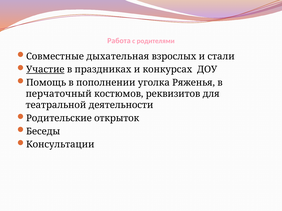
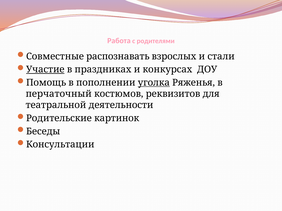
дыхательная: дыхательная -> распознавать (118, 56)
уголка underline: none -> present (154, 83)
открыток: открыток -> картинок (117, 118)
